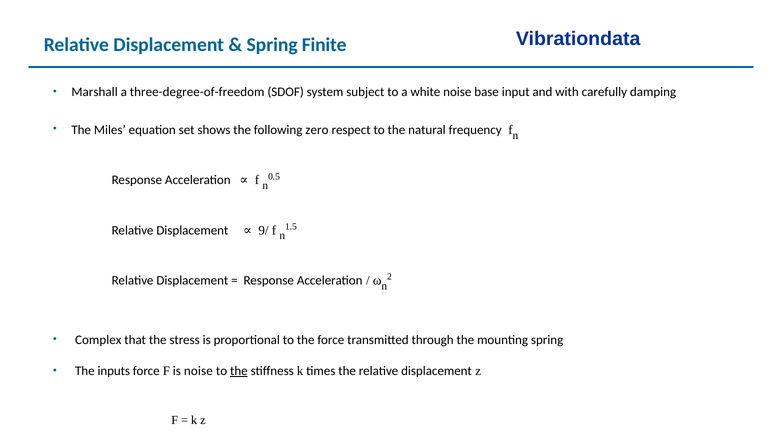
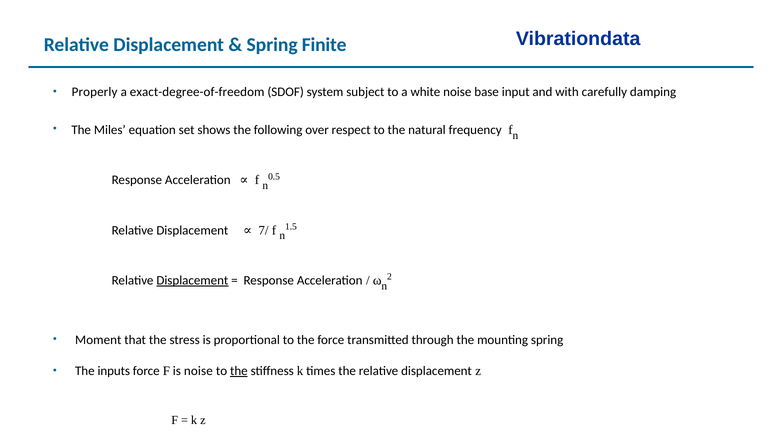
Marshall: Marshall -> Properly (95, 92)
three-degree-of-freedom: three-degree-of-freedom -> exact-degree-of-freedom (197, 92)
zero: zero -> over (317, 130)
9/: 9/ -> 7/ (264, 230)
Displacement underline: none -> present (192, 280)
Complex: Complex -> Moment (98, 340)
